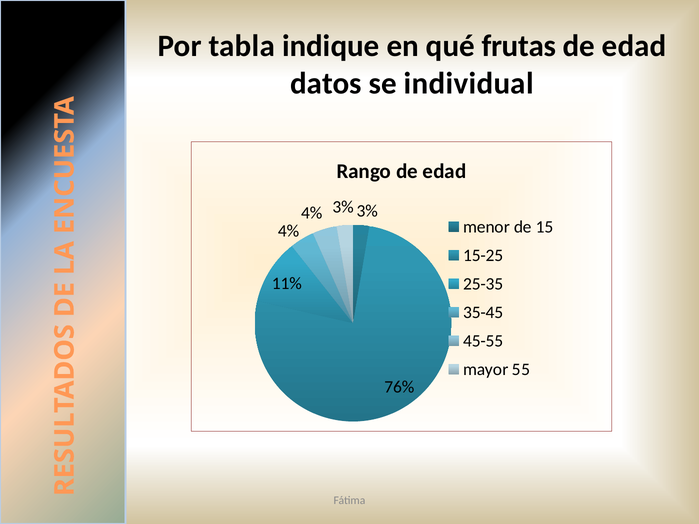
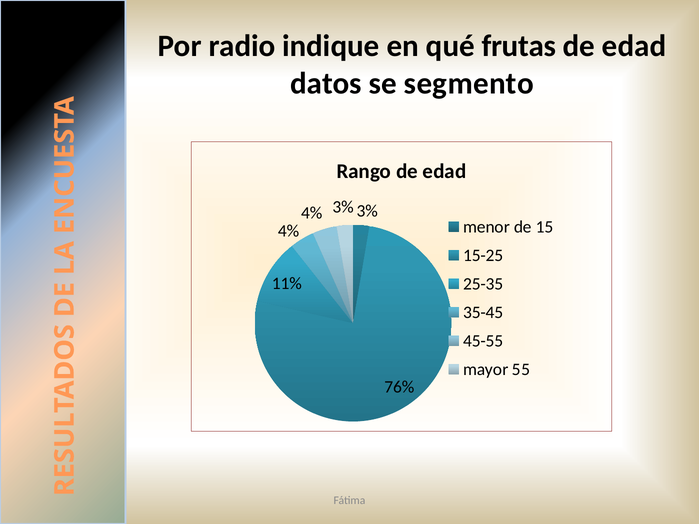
tabla: tabla -> radio (242, 46)
individual: individual -> segmento (469, 83)
